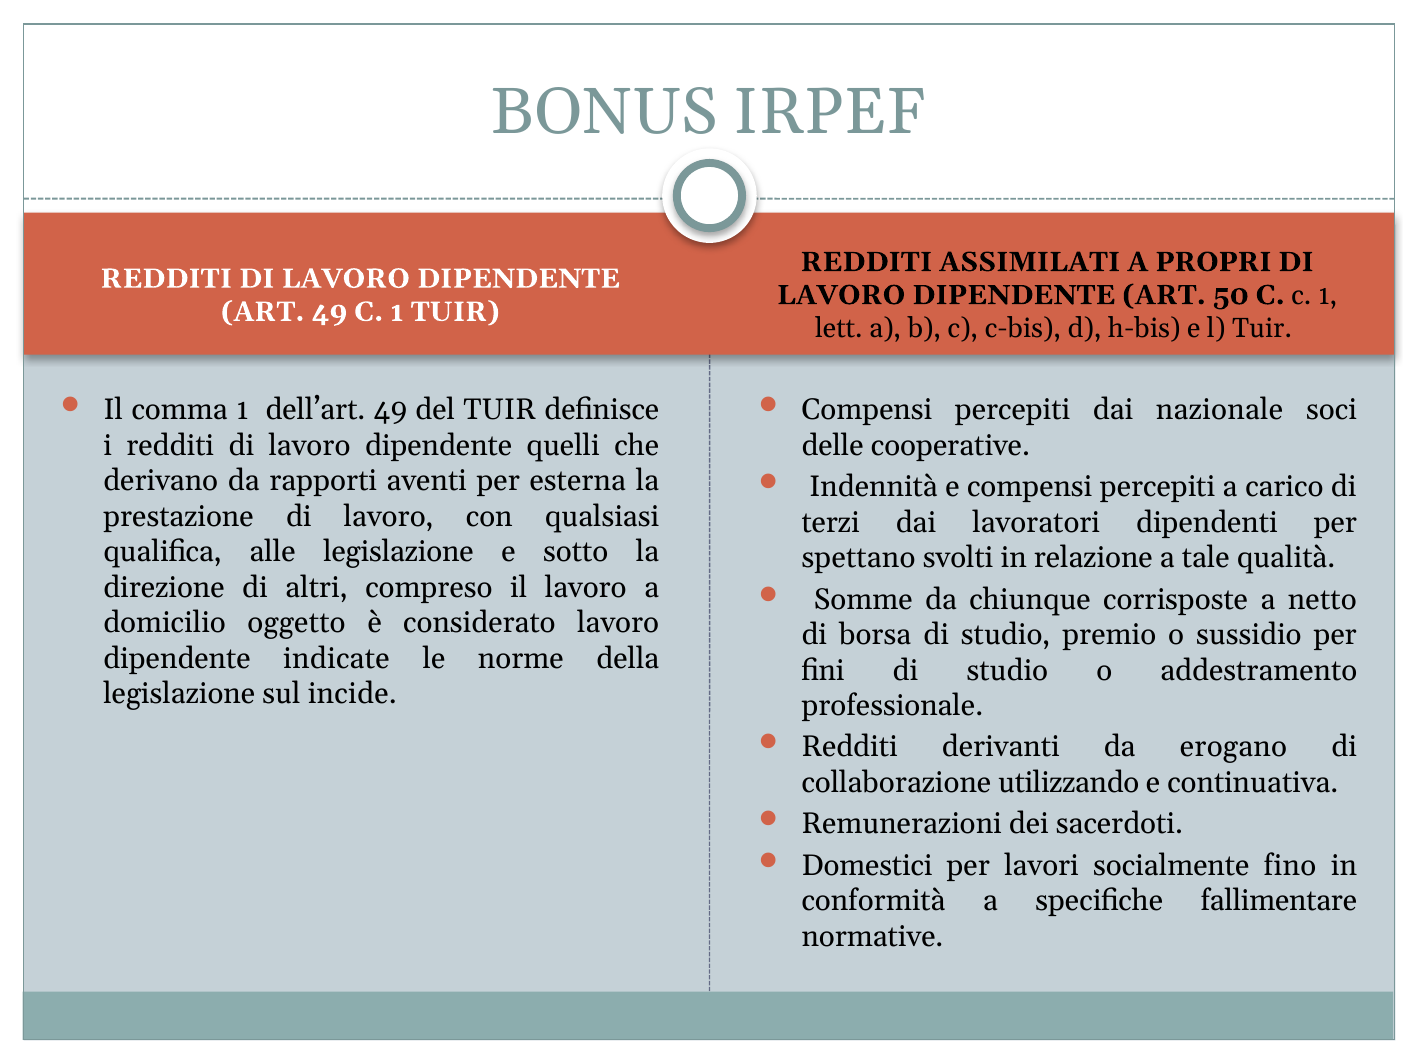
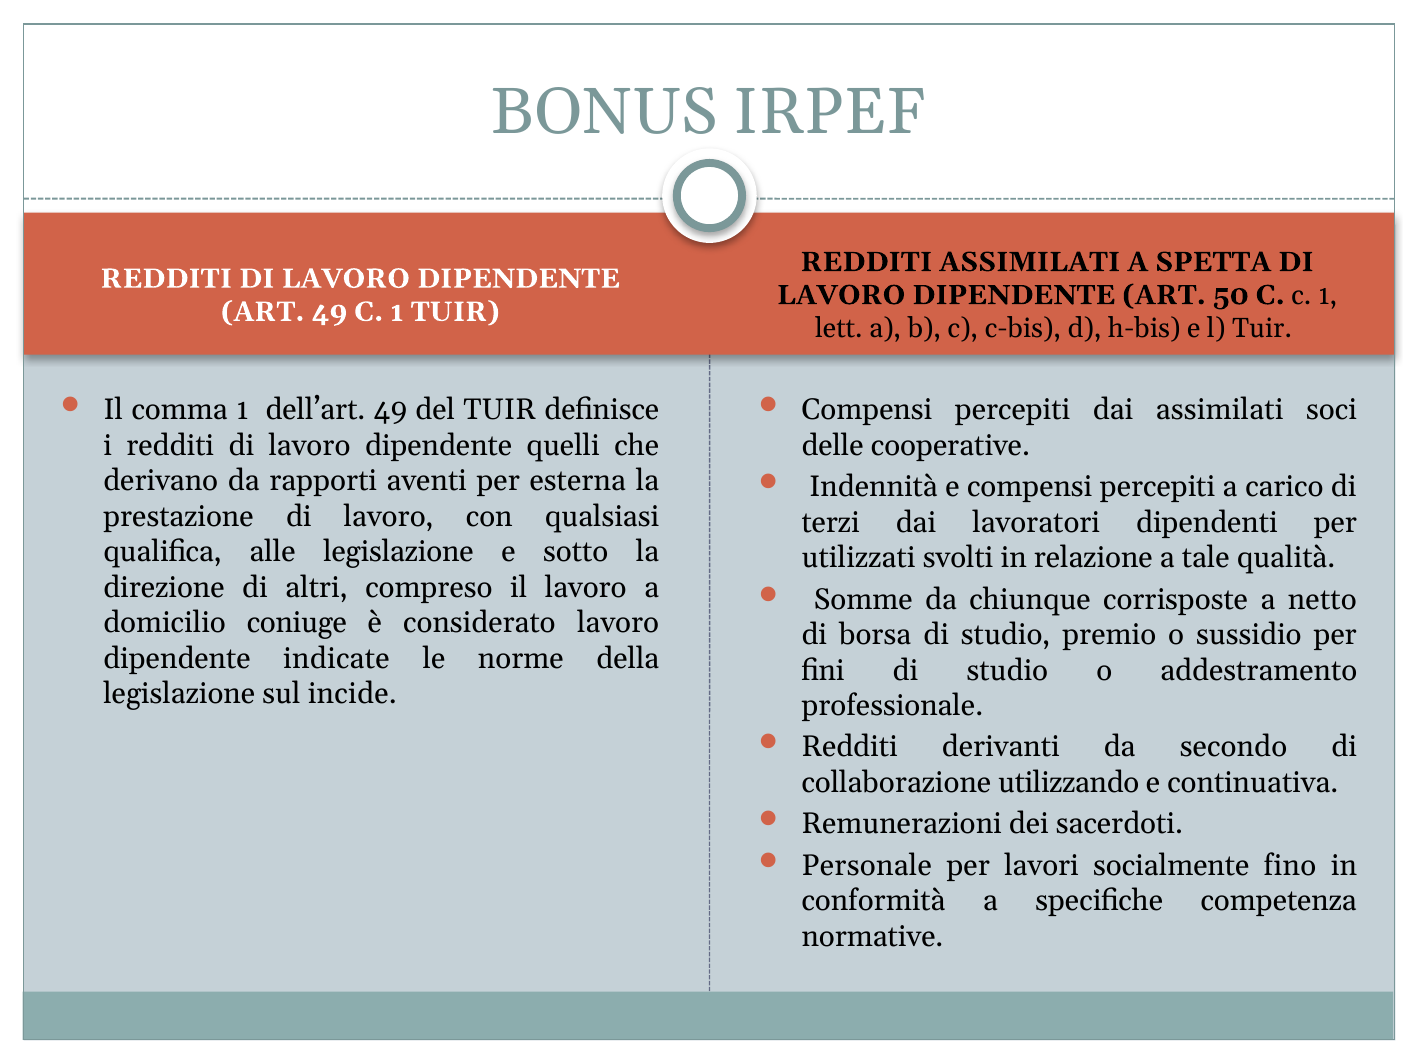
PROPRI: PROPRI -> SPETTA (1213, 262)
dai nazionale: nazionale -> assimilati (1220, 410)
spettano: spettano -> utilizzati (859, 558)
oggetto: oggetto -> coniuge (297, 623)
erogano: erogano -> secondo (1234, 747)
Domestici: Domestici -> Personale (867, 866)
fallimentare: fallimentare -> competenza (1279, 901)
